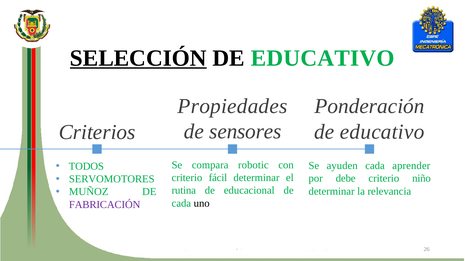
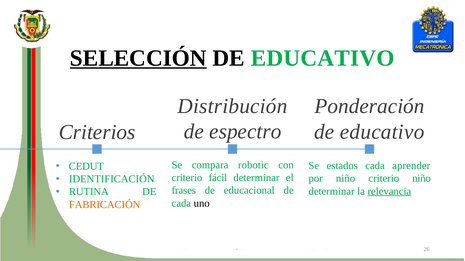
Propiedades: Propiedades -> Distribución (233, 106)
sensores: sensores -> espectro (245, 132)
TODOS: TODOS -> CEDUT (86, 167)
ayuden: ayuden -> estados (342, 166)
SERVOMOTORES: SERVOMOTORES -> IDENTIFICACIÓN (112, 179)
por debe: debe -> niño (346, 179)
rutina: rutina -> frases (184, 191)
MUÑOZ: MUÑOZ -> RUTINA (89, 192)
relevancia underline: none -> present (389, 192)
FABRICACIÓN colour: purple -> orange (105, 205)
